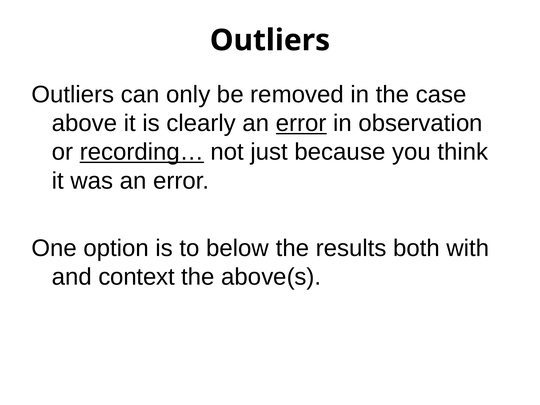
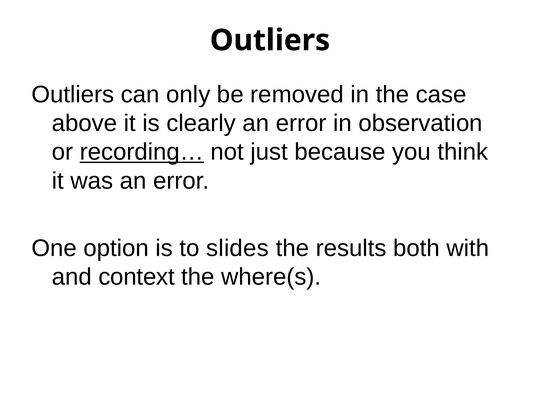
error underline: present -> none (301, 123)
below: below -> slides (238, 248)
above(s: above(s -> where(s (271, 277)
